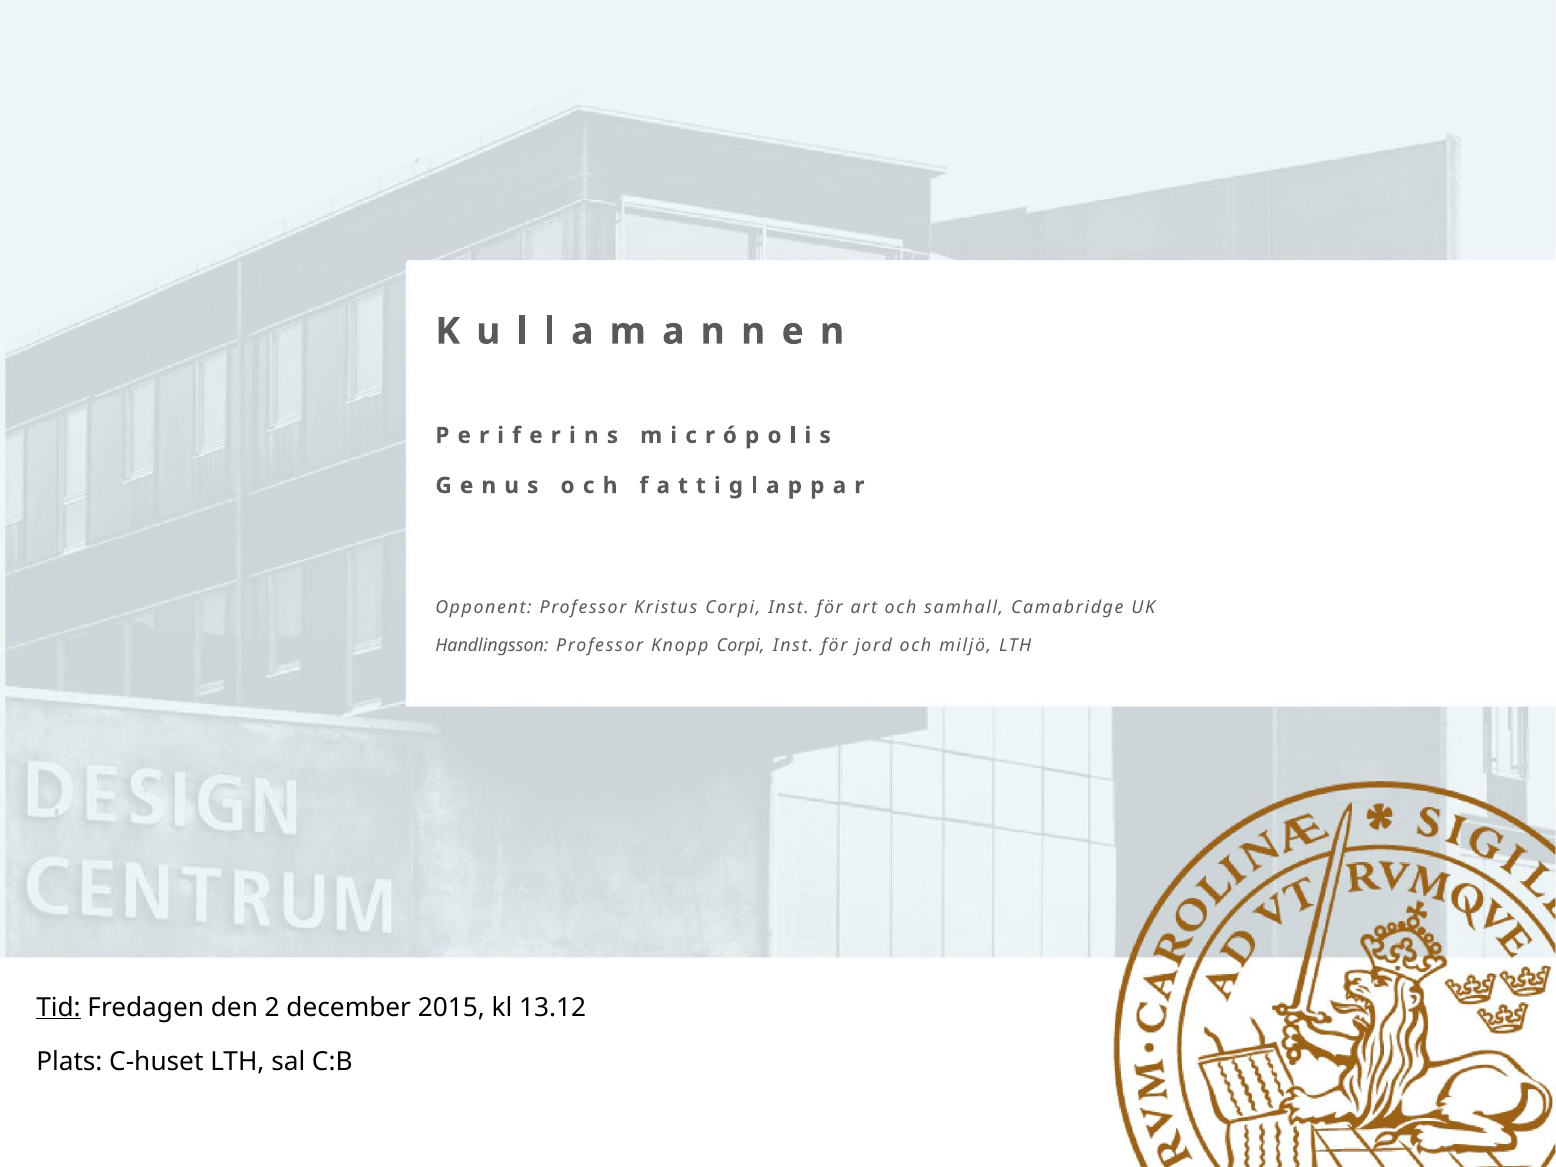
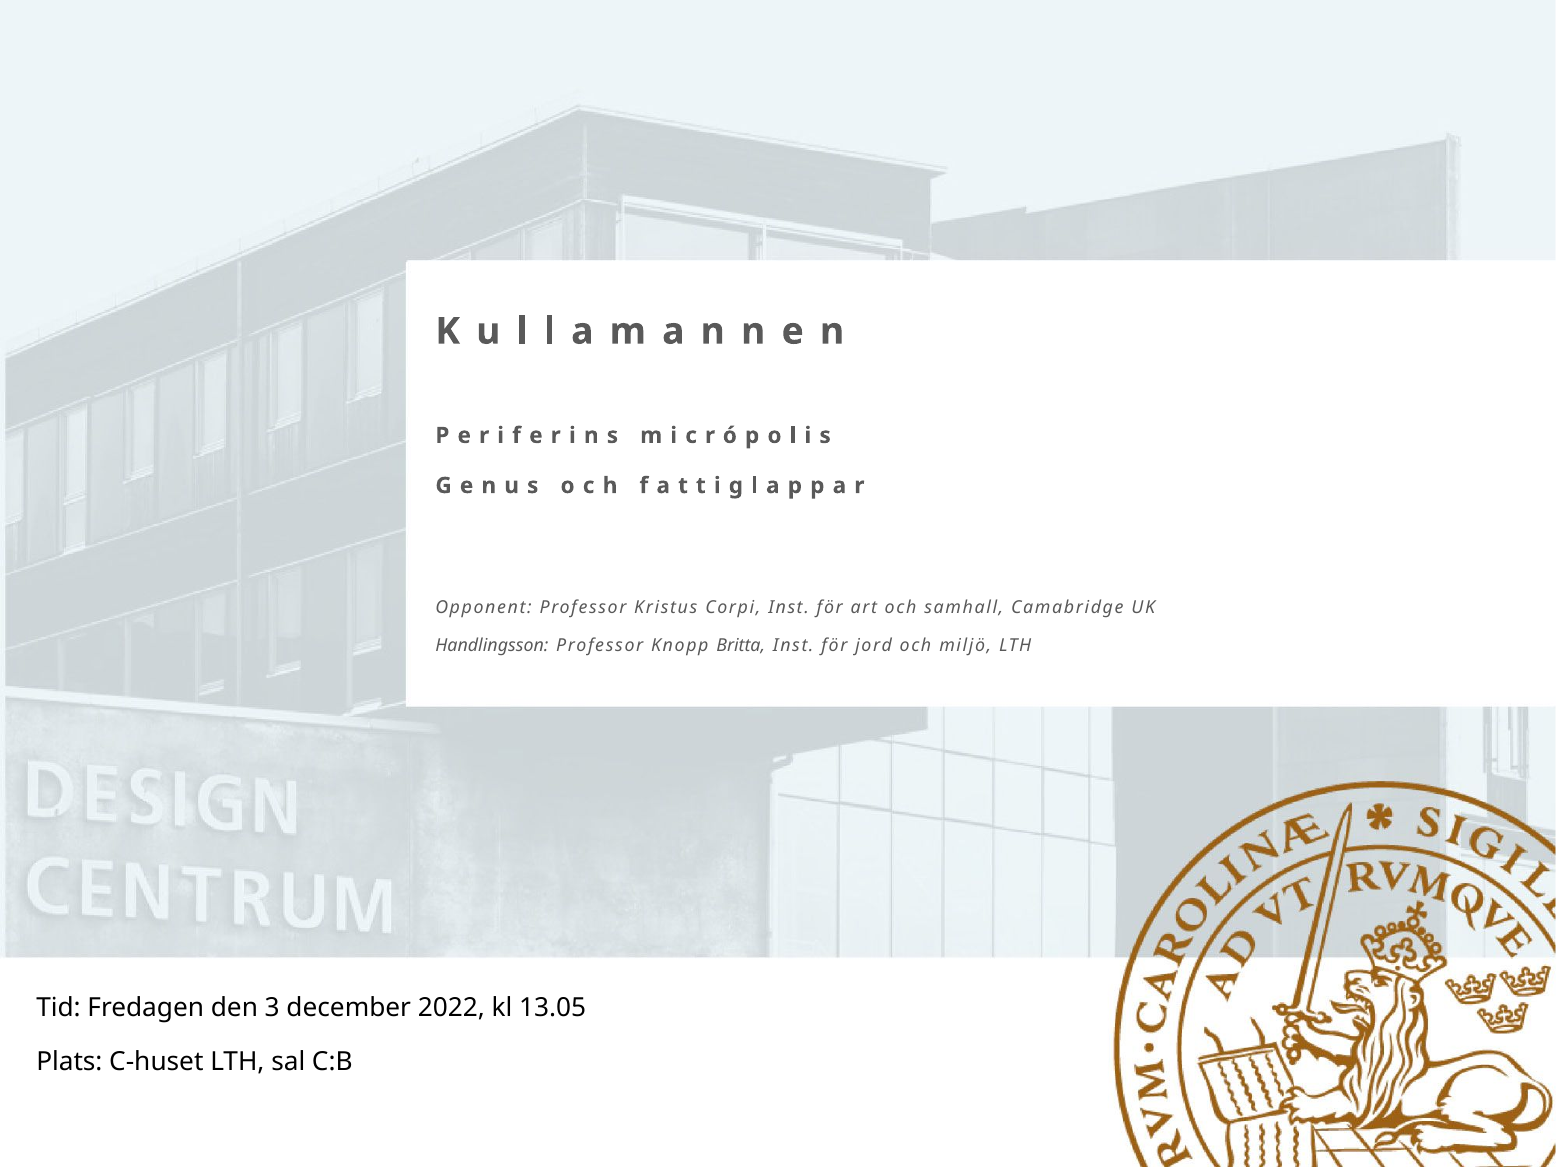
Knopp Corpi: Corpi -> Britta (741, 646)
Tid underline: present -> none (58, 1007)
2: 2 -> 3 (272, 1007)
2015: 2015 -> 2022 (451, 1007)
13.12: 13.12 -> 13.05 (553, 1007)
